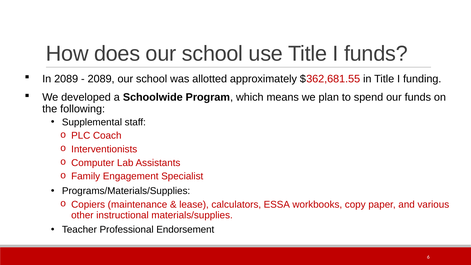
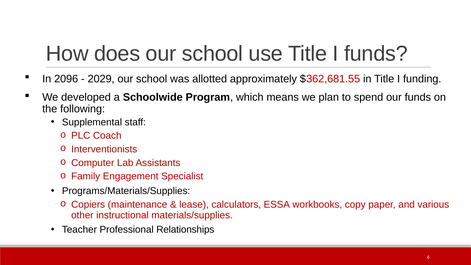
In 2089: 2089 -> 2096 (66, 79)
2089: 2089 -> 2029 (101, 79)
Endorsement: Endorsement -> Relationships (185, 230)
